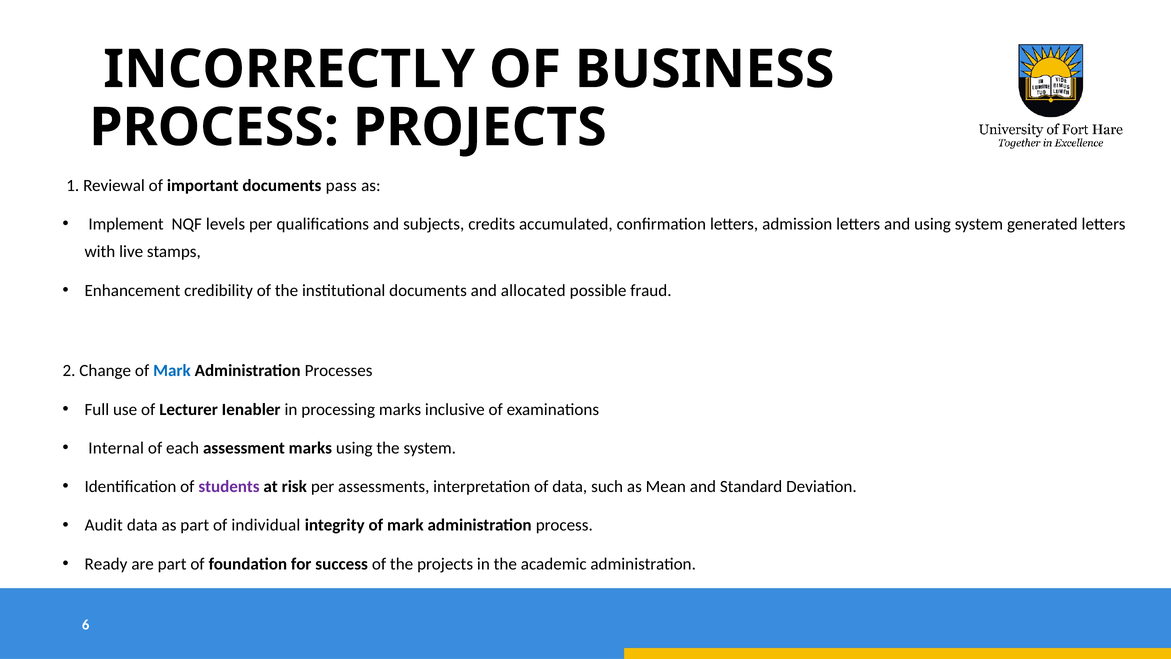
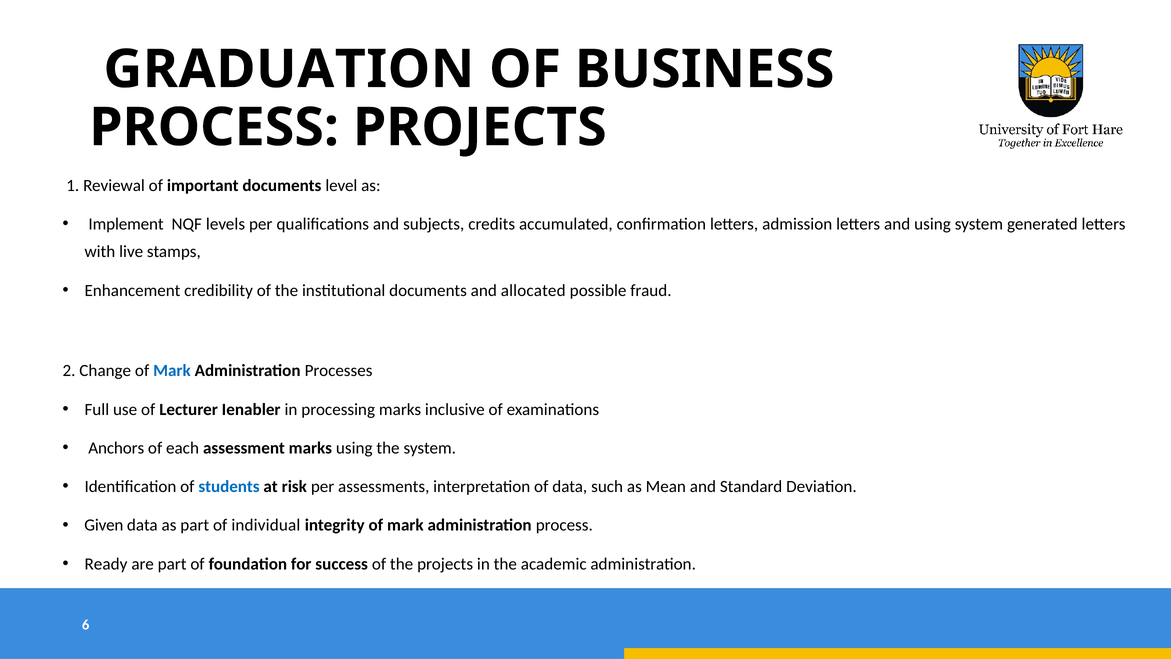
INCORRECTLY: INCORRECTLY -> GRADUATION (289, 69)
pass: pass -> level (341, 185)
Internal: Internal -> Anchors (116, 448)
students colour: purple -> blue (229, 486)
Audit: Audit -> Given (104, 525)
